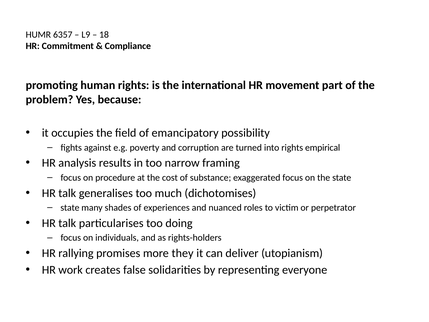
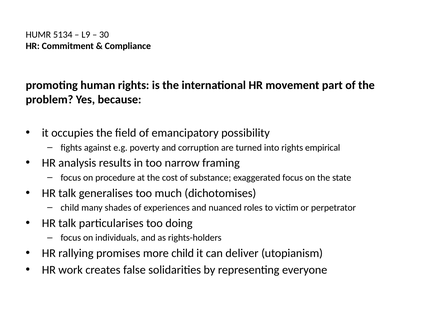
6357: 6357 -> 5134 (63, 35)
18: 18 -> 30 (104, 35)
state: state -> child (70, 208)
more they: they -> child (183, 253)
